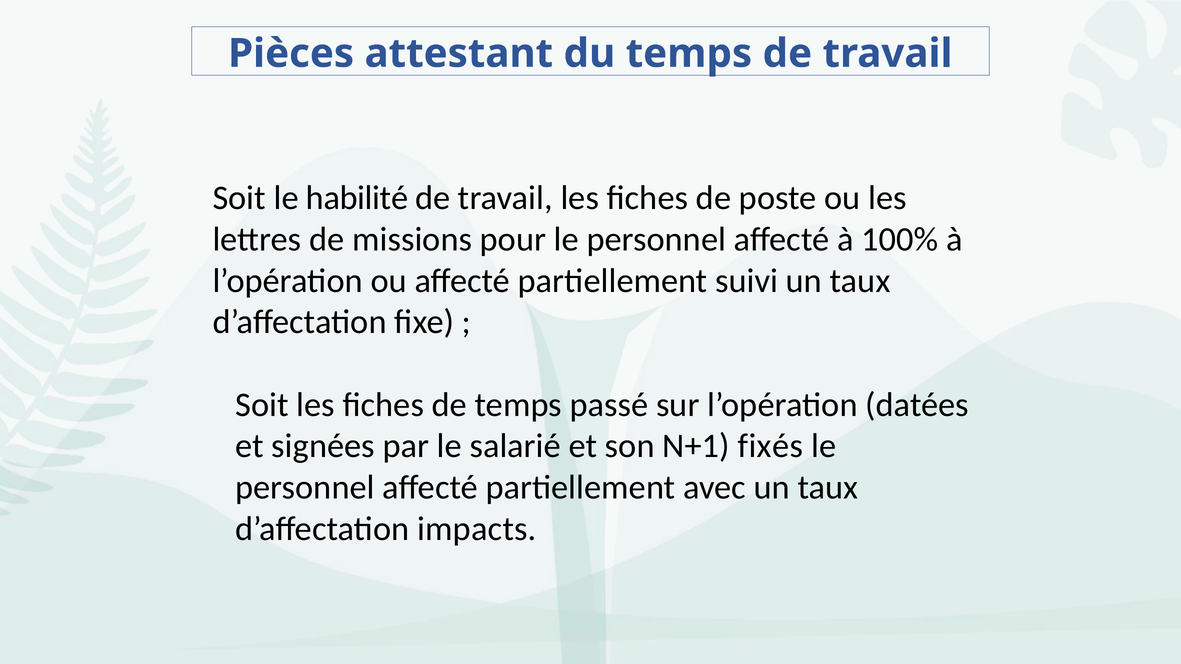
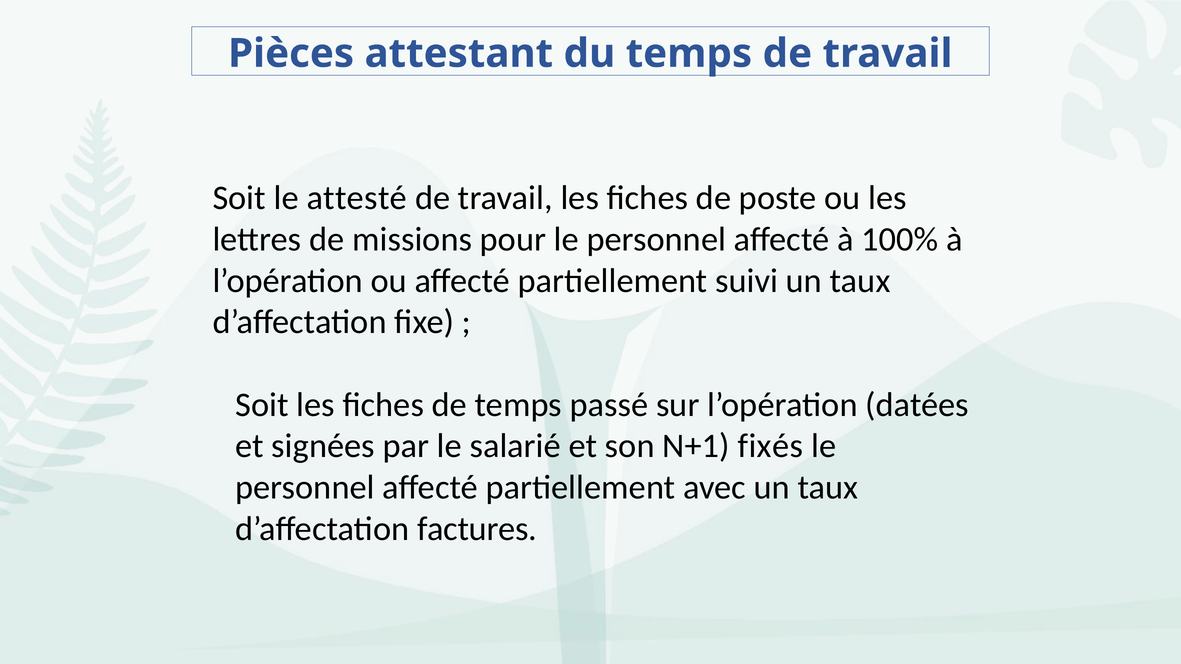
habilité: habilité -> attesté (357, 198)
impacts: impacts -> factures (477, 529)
